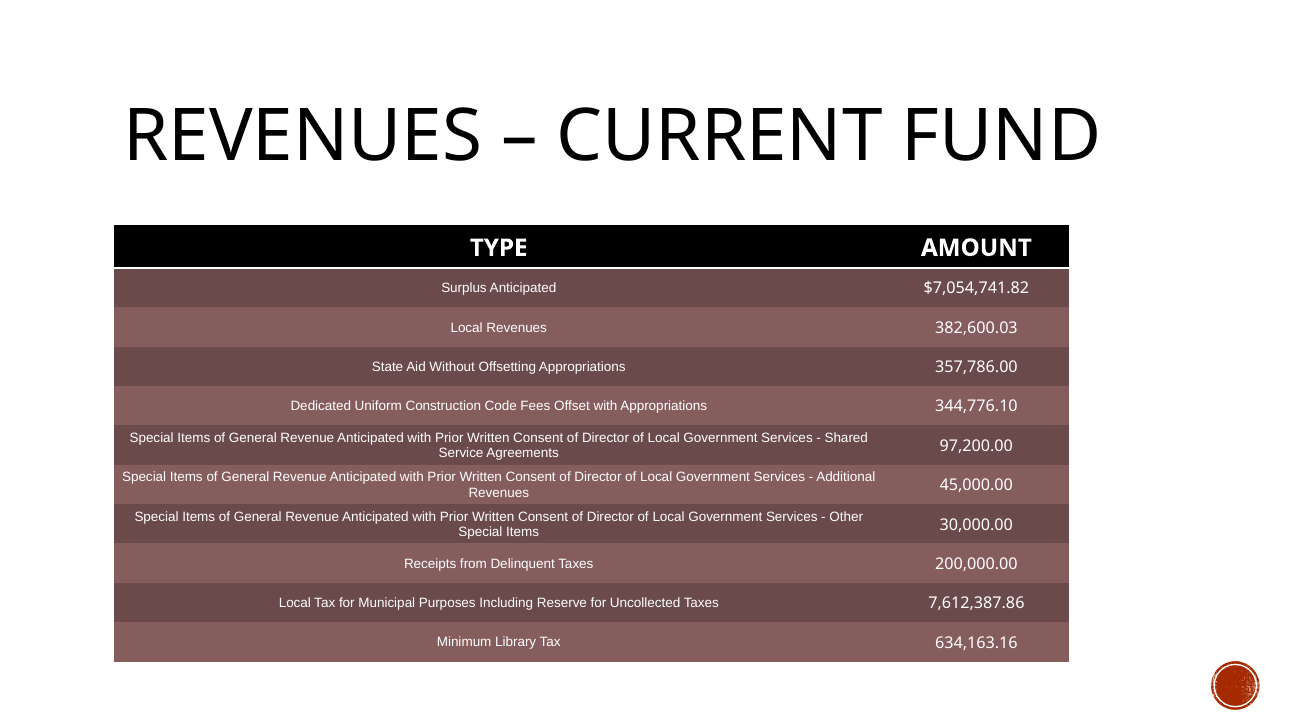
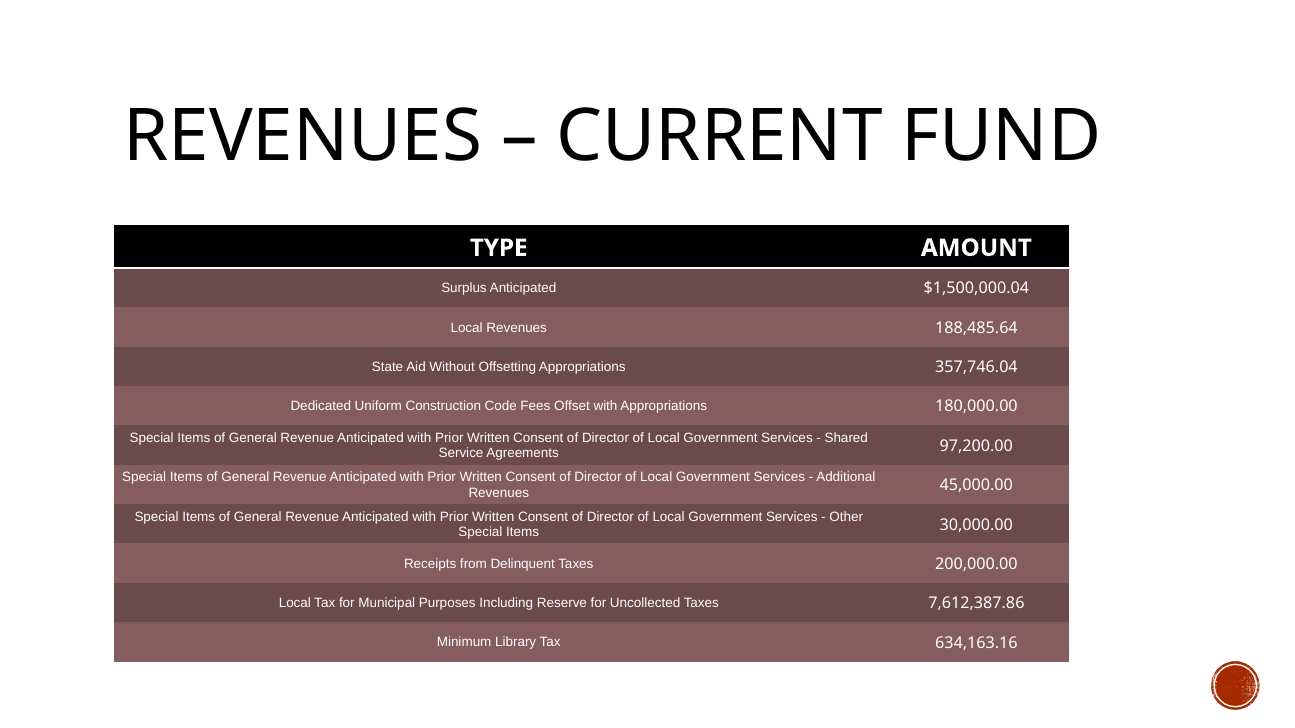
$7,054,741.82: $7,054,741.82 -> $1,500,000.04 (976, 289)
382,600.03: 382,600.03 -> 188,485.64 (976, 328)
357,786.00: 357,786.00 -> 357,746.04 (976, 367)
344,776.10: 344,776.10 -> 180,000.00 (976, 407)
